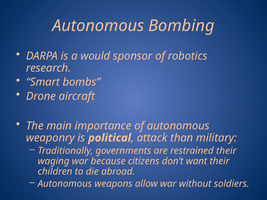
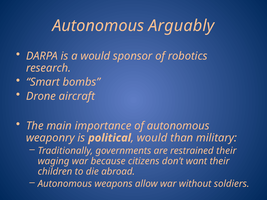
Bombing: Bombing -> Arguably (181, 26)
attack: attack -> would (152, 138)
